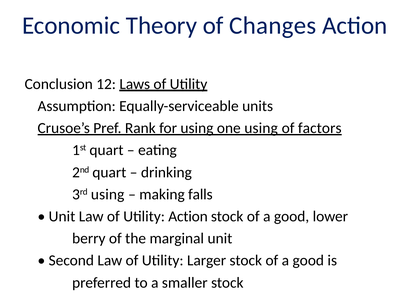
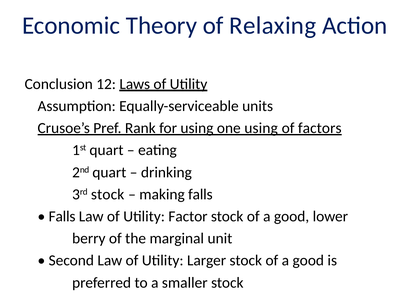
Changes: Changes -> Relaxing (273, 26)
3rd using: using -> stock (108, 195)
Unit: Unit -> Falls (62, 217)
Utility Action: Action -> Factor (188, 217)
